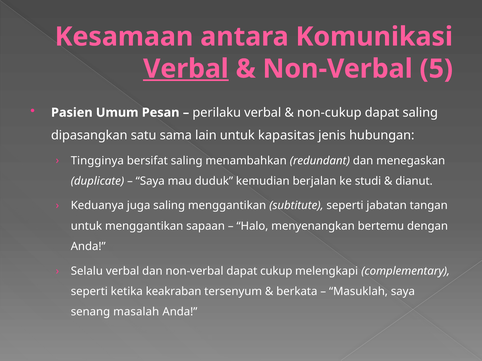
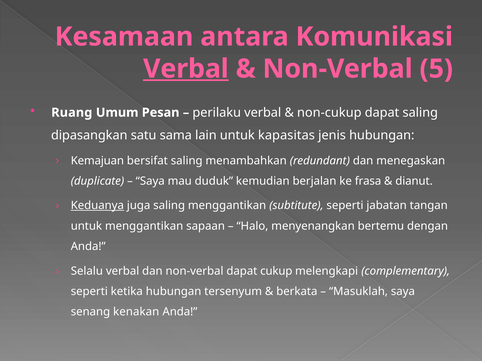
Pasien: Pasien -> Ruang (72, 113)
Tingginya: Tingginya -> Kemajuan (97, 161)
studi: studi -> frasa (368, 181)
Keduanya underline: none -> present (97, 206)
ketika keakraban: keakraban -> hubungan (174, 292)
masalah: masalah -> kenakan (136, 312)
